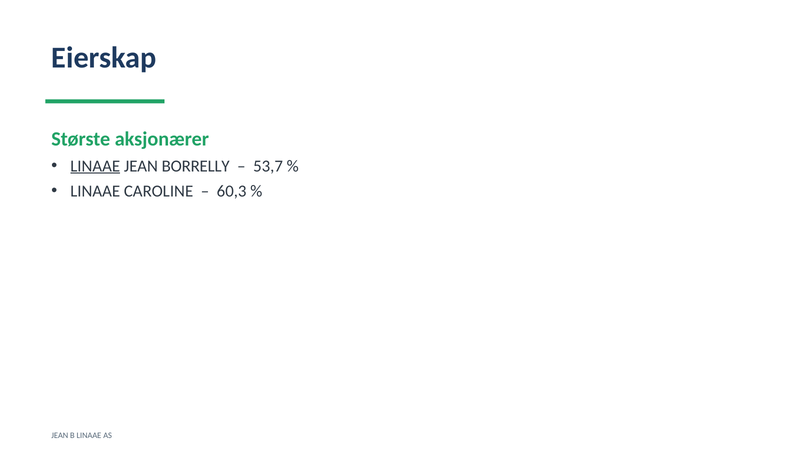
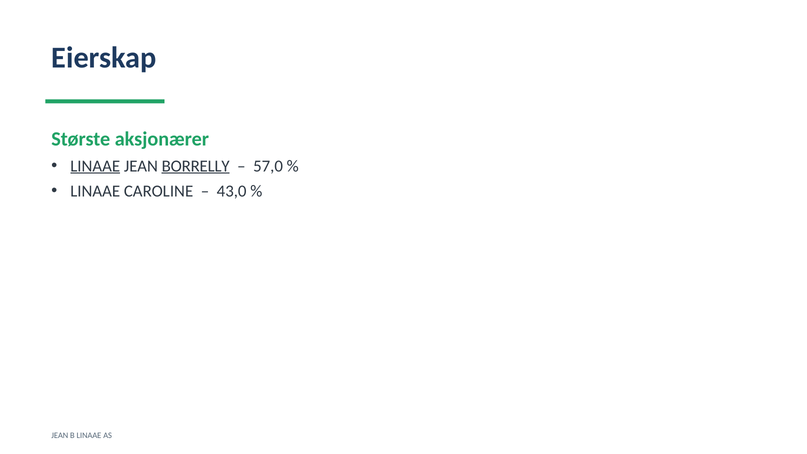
BORRELLY underline: none -> present (196, 166)
53,7: 53,7 -> 57,0 (268, 166)
60,3: 60,3 -> 43,0 (232, 191)
